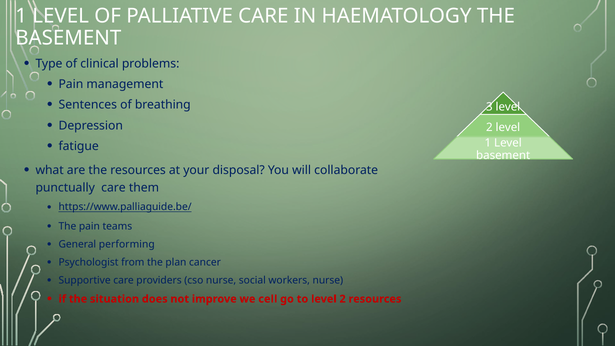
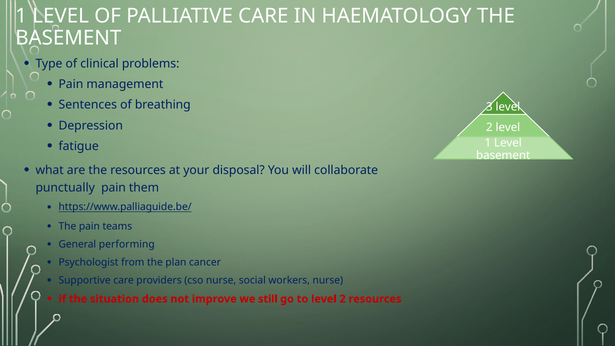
punctually care: care -> pain (114, 188)
cell: cell -> still (268, 299)
